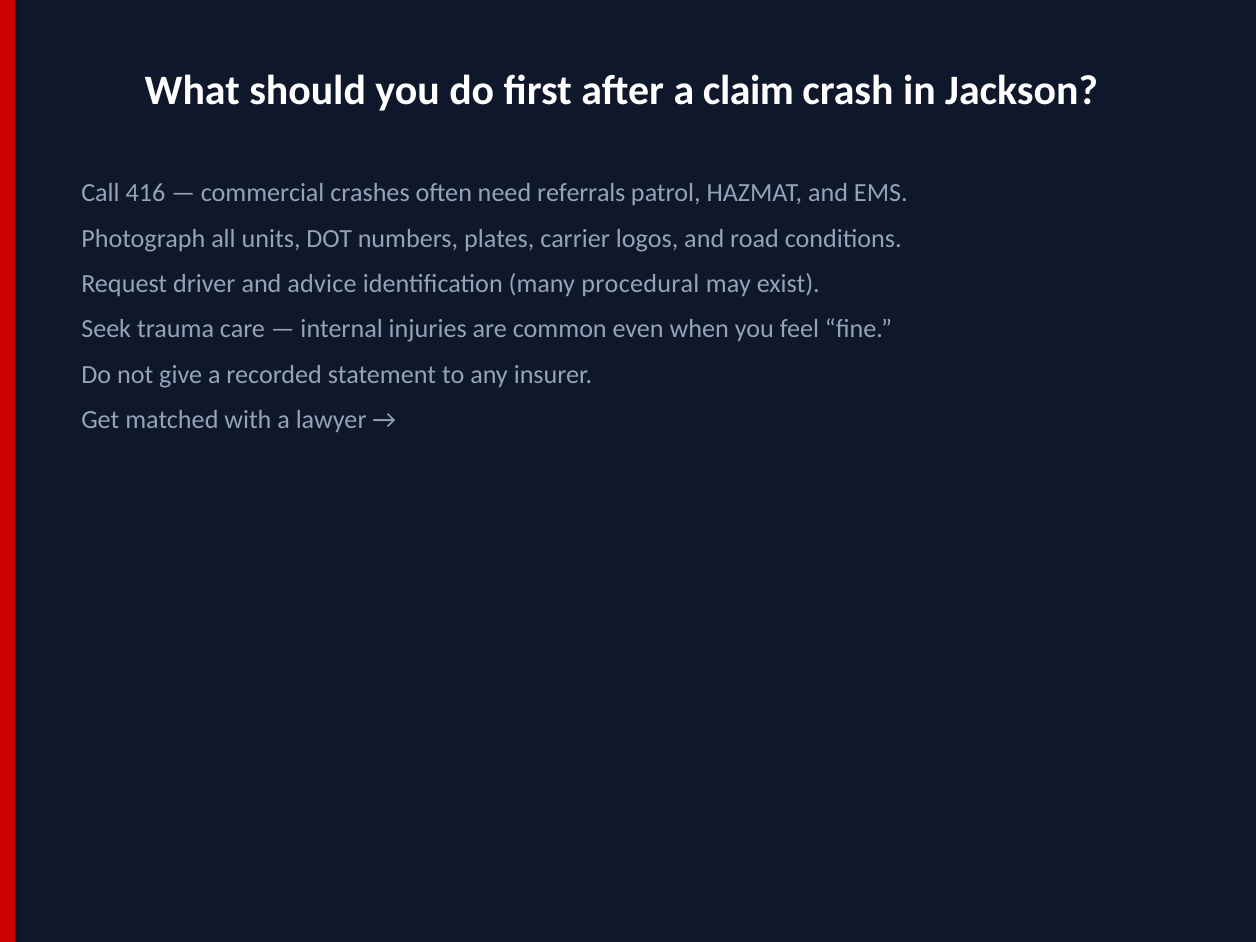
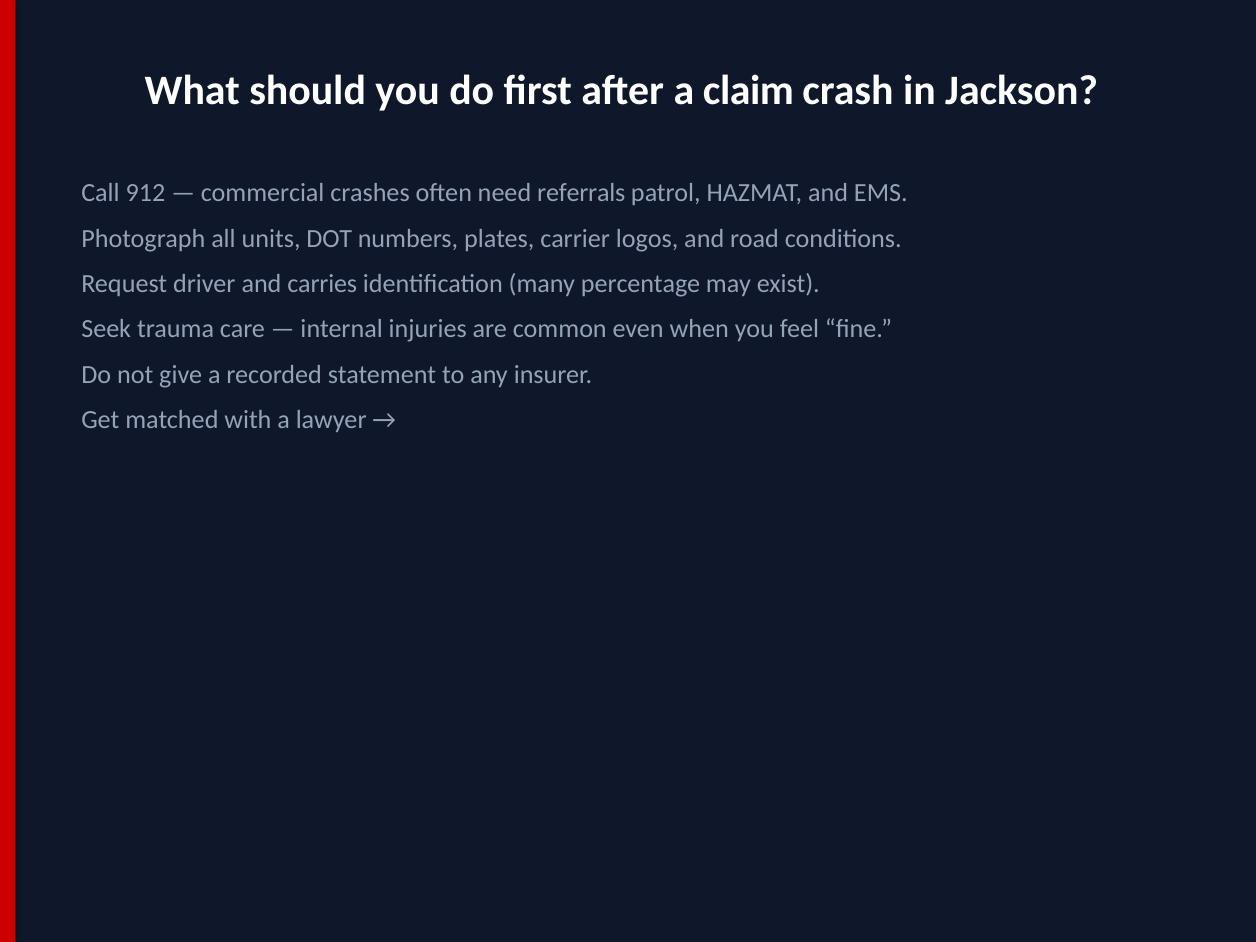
416: 416 -> 912 (145, 193)
advice: advice -> carries (322, 284)
procedural: procedural -> percentage (641, 284)
